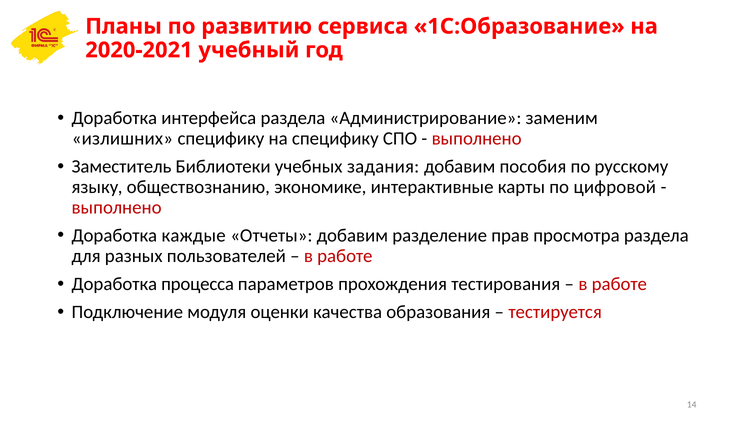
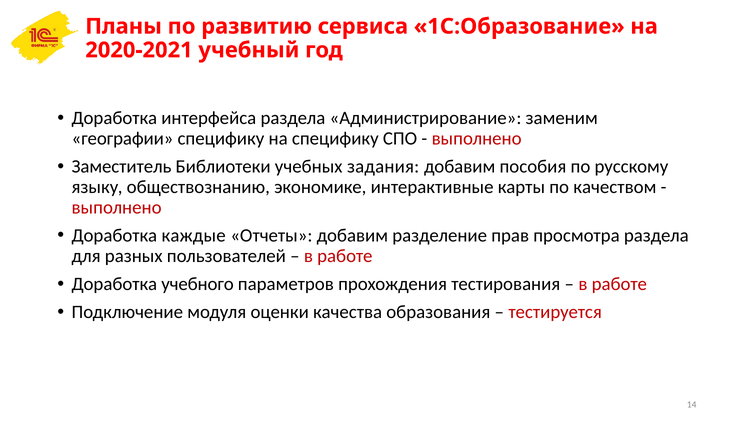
излишних: излишних -> географии (123, 138)
цифровой: цифровой -> качеством (615, 187)
процесса: процесса -> учебного (198, 284)
